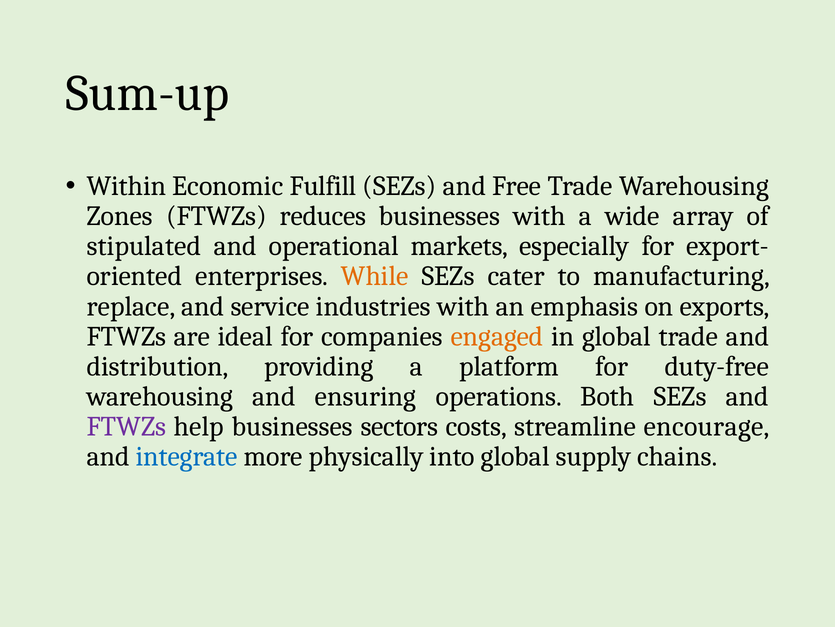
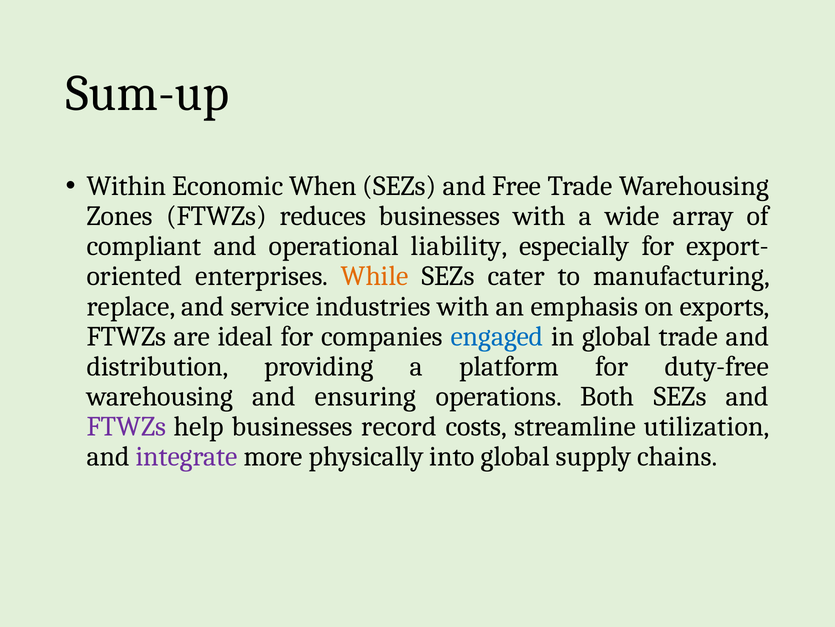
Fulfill: Fulfill -> When (323, 186)
stipulated: stipulated -> compliant (144, 246)
markets: markets -> liability (459, 246)
engaged colour: orange -> blue (497, 336)
sectors: sectors -> record (399, 426)
encourage: encourage -> utilization (707, 426)
integrate colour: blue -> purple (187, 456)
